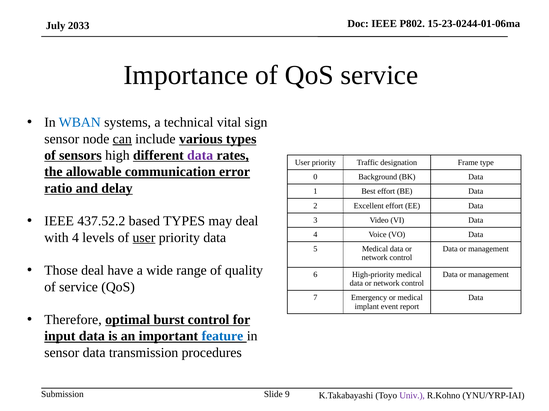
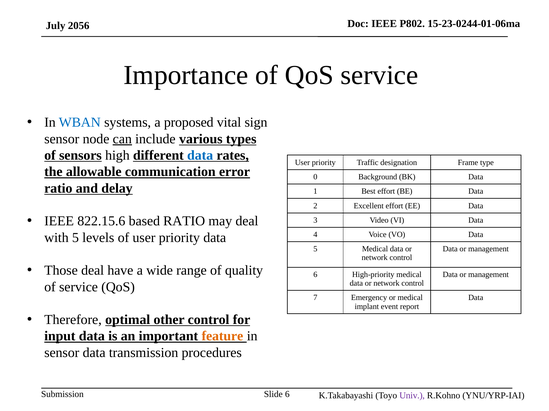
2033: 2033 -> 2056 (79, 26)
technical: technical -> proposed (189, 123)
data colour: purple -> blue (200, 156)
437.52.2: 437.52.2 -> 822.15.6 (101, 221)
based TYPES: TYPES -> RATIO (184, 221)
with 4: 4 -> 5 (76, 238)
user underline: present -> none (144, 238)
burst: burst -> other (169, 320)
feature colour: blue -> orange (222, 337)
Slide 9: 9 -> 6 (287, 395)
